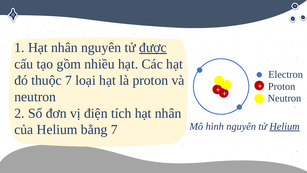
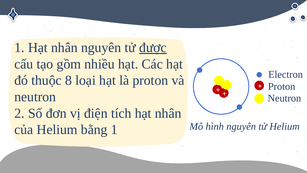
thuộc 7: 7 -> 8 (69, 80)
Helium underline: present -> none (285, 126)
bằng 7: 7 -> 1 (114, 129)
